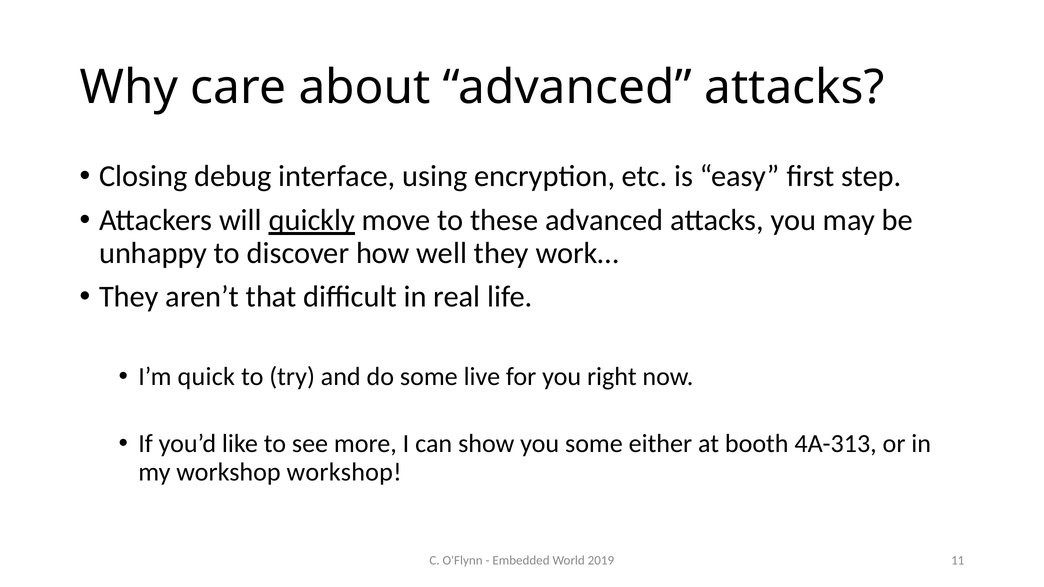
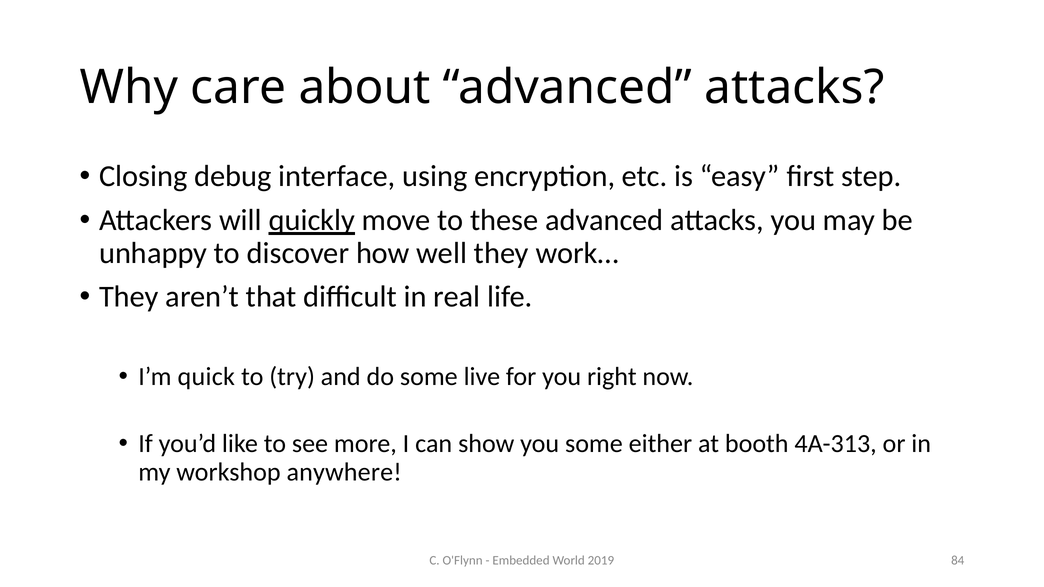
workshop workshop: workshop -> anywhere (344, 472)
11: 11 -> 84 (958, 561)
